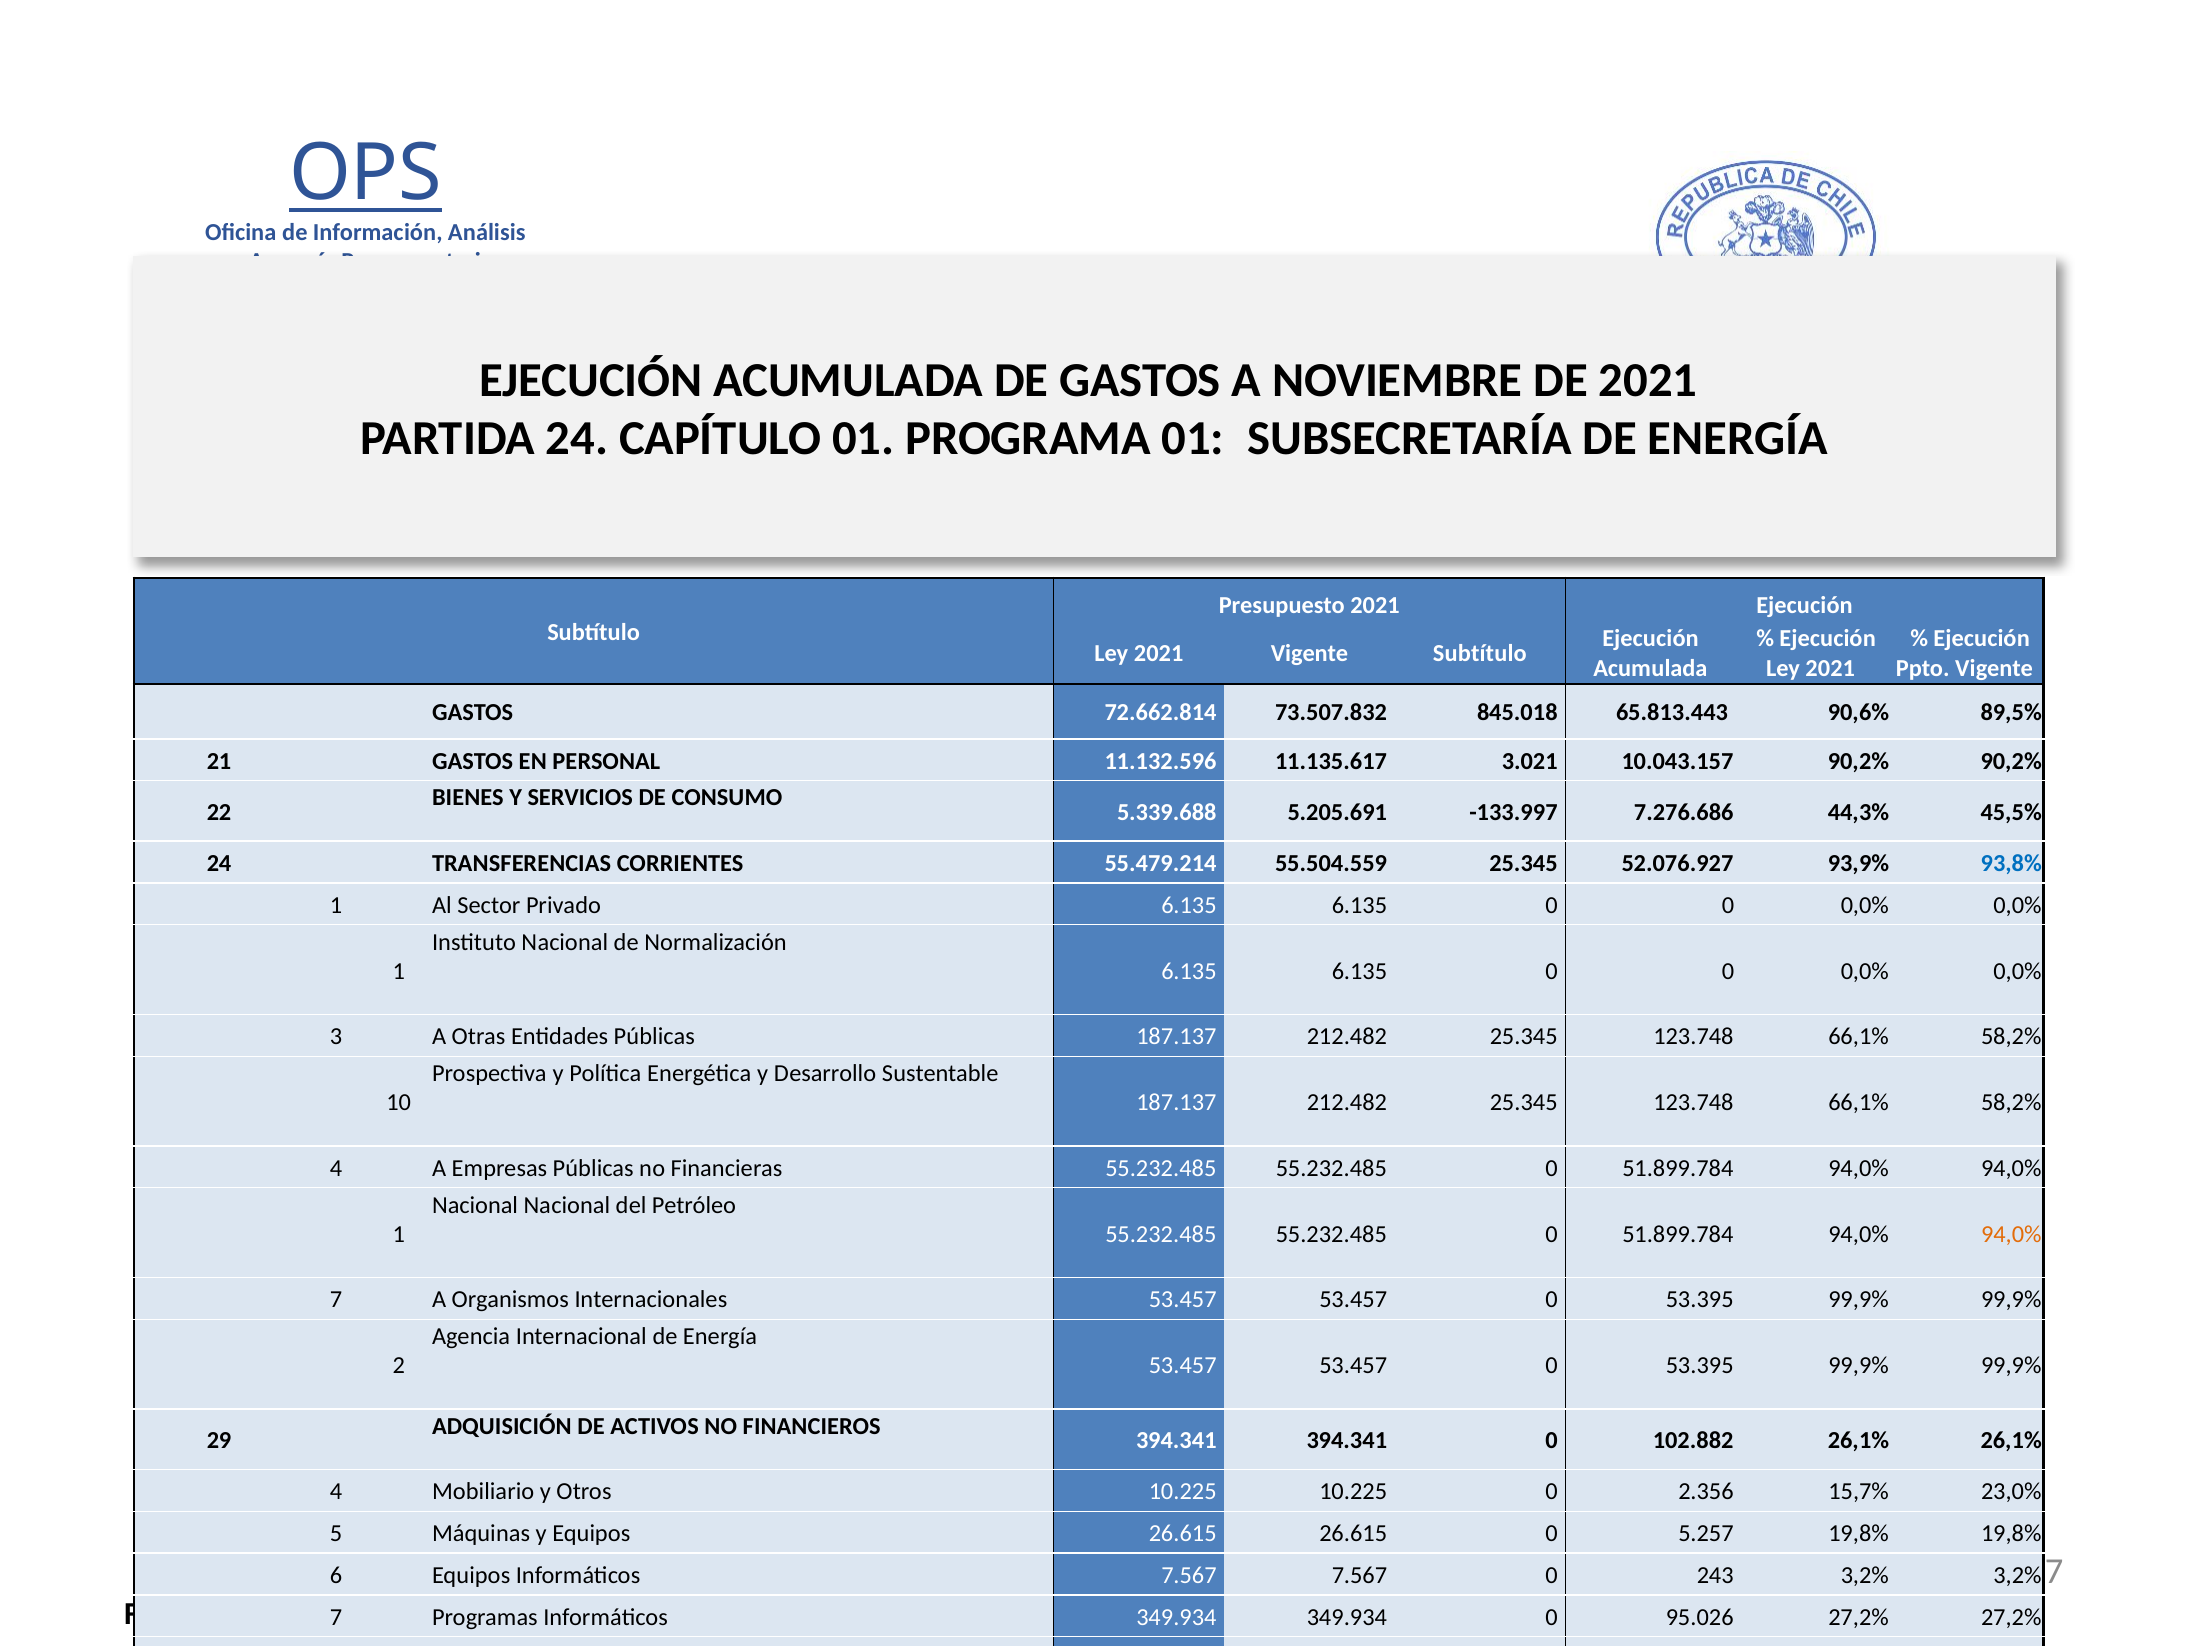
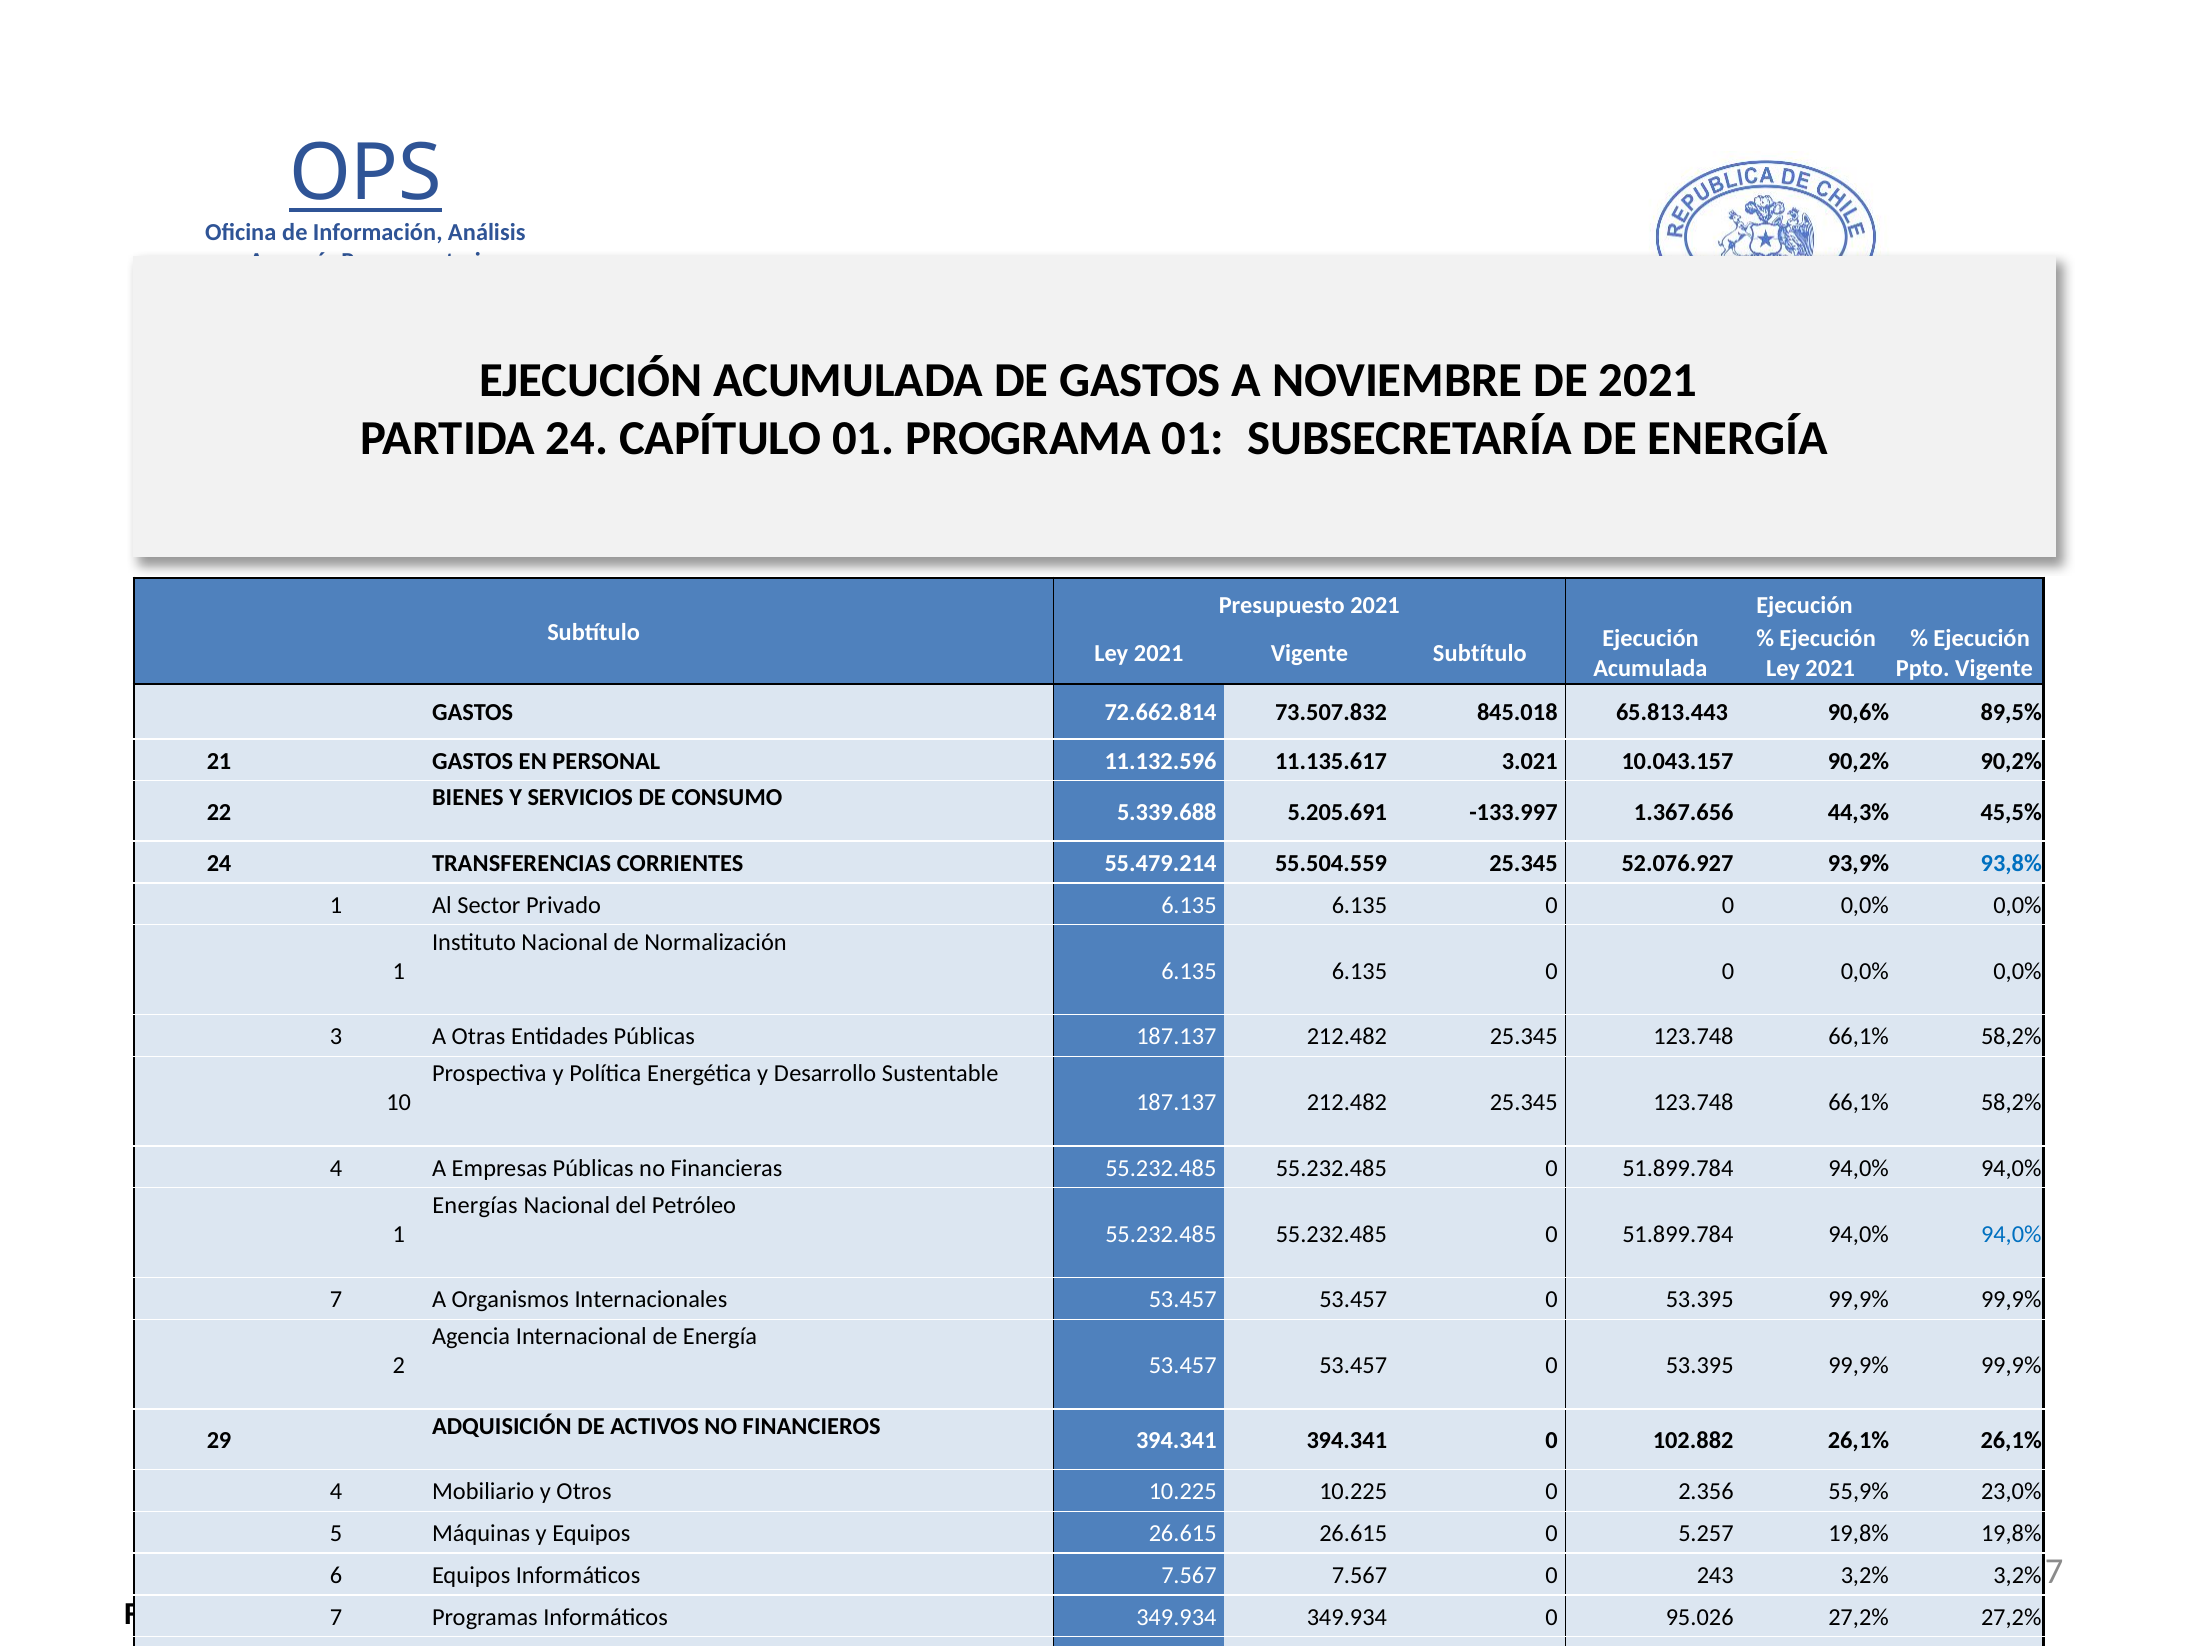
7.276.686: 7.276.686 -> 1.367.656 (1684, 812)
Nacional: Nacional -> Energías (475, 1205)
94,0% colour: orange -> blue (2011, 1234)
15,7%: 15,7% -> 55,9% (1859, 1492)
